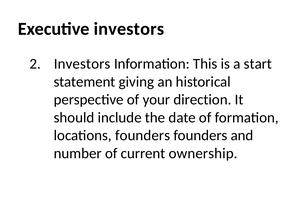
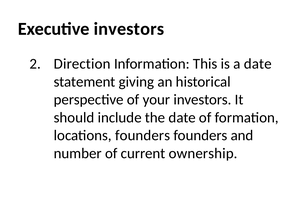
Investors: Investors -> Direction (82, 64)
a start: start -> date (258, 64)
your direction: direction -> investors (202, 99)
